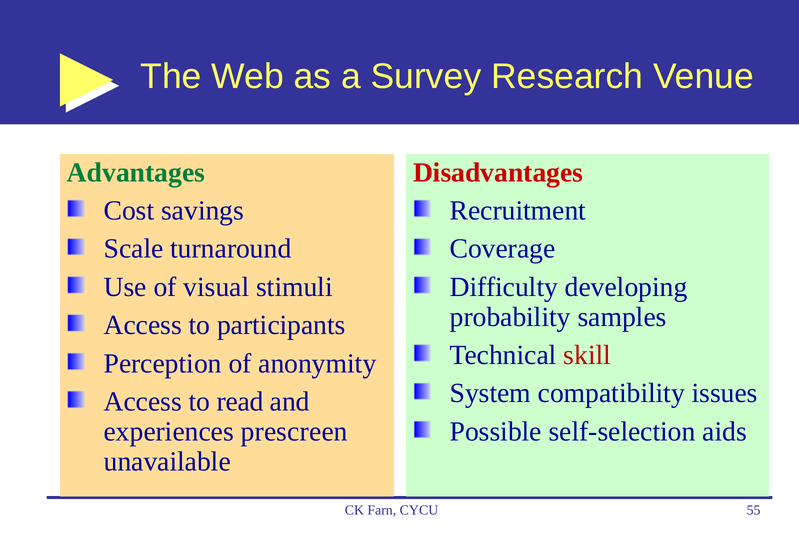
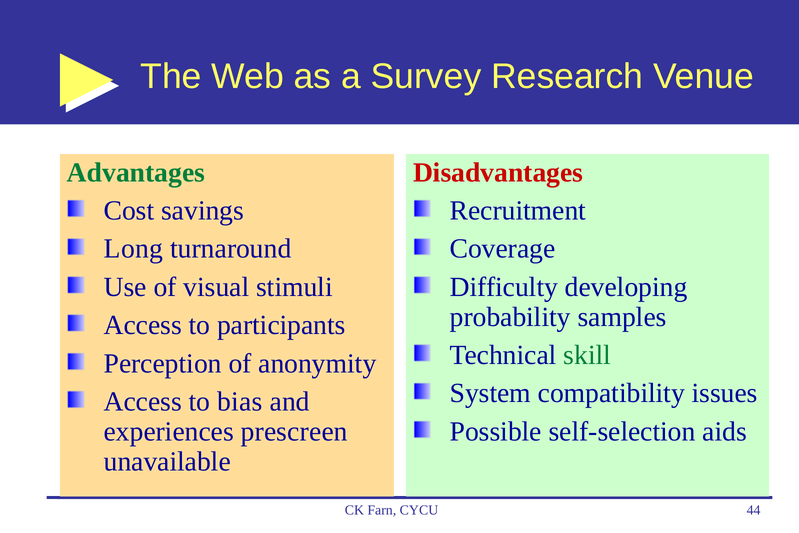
Scale: Scale -> Long (134, 248)
skill colour: red -> green (587, 355)
read: read -> bias (240, 401)
55: 55 -> 44 (754, 510)
